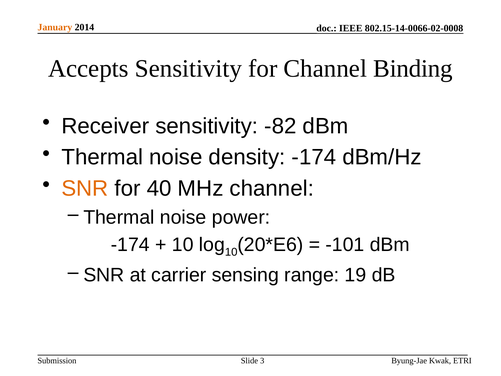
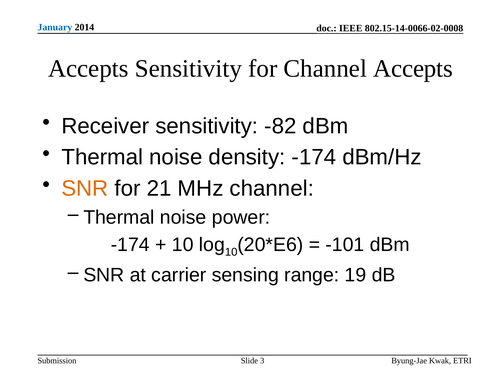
January colour: orange -> blue (55, 27)
Channel Binding: Binding -> Accepts (413, 69)
40: 40 -> 21 (159, 188)
